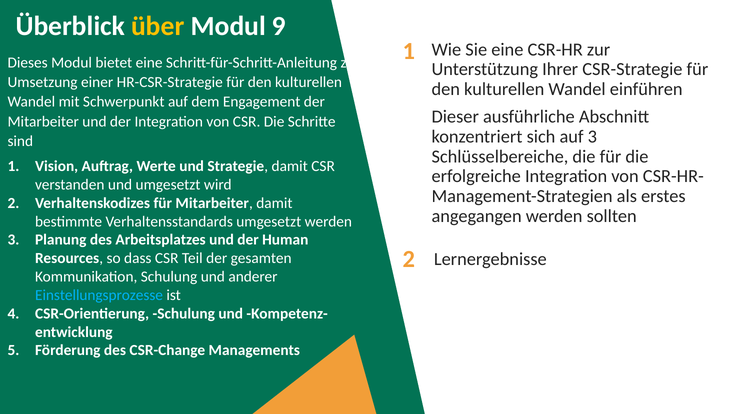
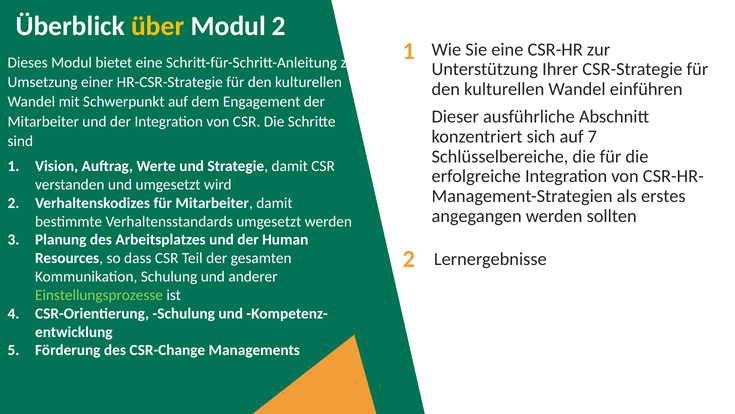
Modul 9: 9 -> 2 (279, 26)
auf 3: 3 -> 7 (592, 136)
Einstellungsprozesse colour: light blue -> light green (99, 295)
